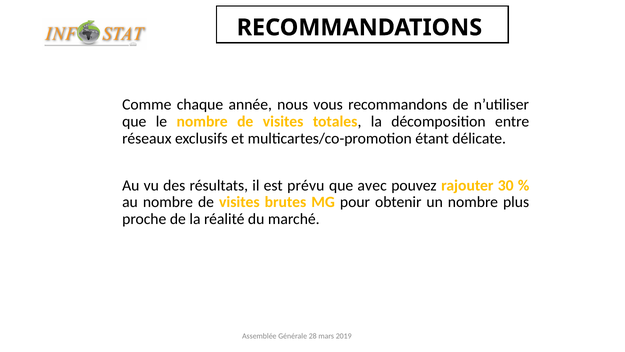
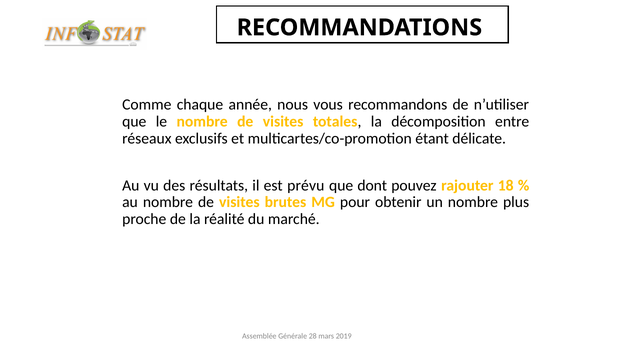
avec: avec -> dont (372, 185)
30: 30 -> 18 (506, 185)
